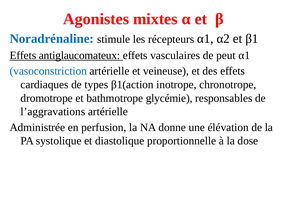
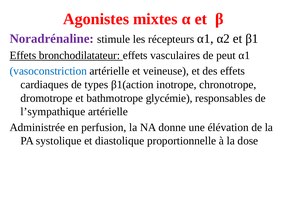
Noradrénaline colour: blue -> purple (52, 39)
antiglaucomateux: antiglaucomateux -> bronchodilatateur (79, 55)
l’aggravations: l’aggravations -> l’sympathique (53, 111)
